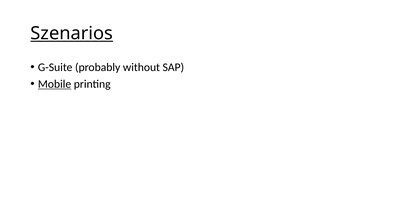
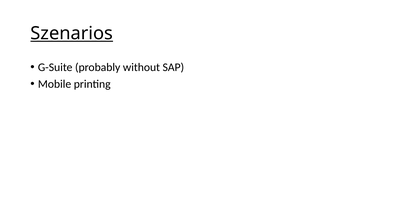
Mobile underline: present -> none (55, 84)
